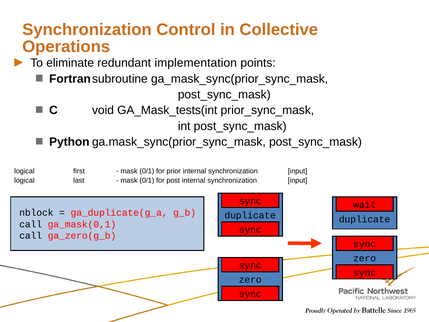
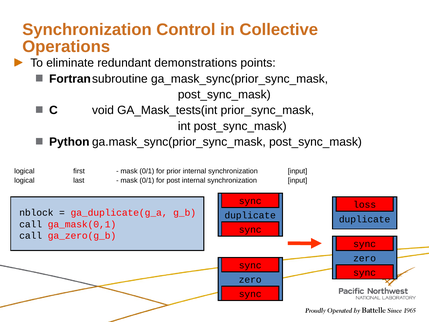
implementation: implementation -> demonstrations (196, 63)
wait: wait -> loss (365, 204)
